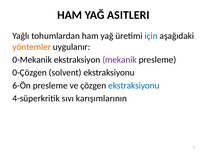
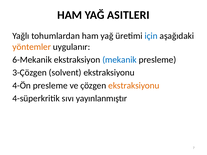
0-Mekanik: 0-Mekanik -> 6-Mekanik (32, 60)
mekanik colour: purple -> blue (119, 60)
0-Çözgen: 0-Çözgen -> 3-Çözgen (30, 73)
6-Ön: 6-Ön -> 4-Ön (22, 86)
ekstraksiyonu colour: blue -> orange (134, 86)
karışımlarının: karışımlarının -> yayınlanmıştır (101, 98)
